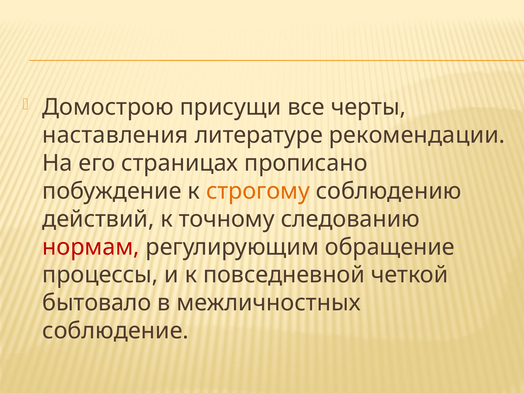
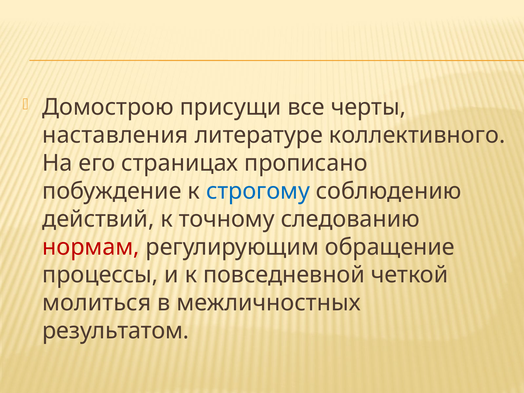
рекомендации: рекомендации -> коллективного (417, 135)
строгому colour: orange -> blue (258, 191)
бытовало: бытовало -> молиться (97, 303)
соблюдение: соблюдение -> результатом (116, 331)
